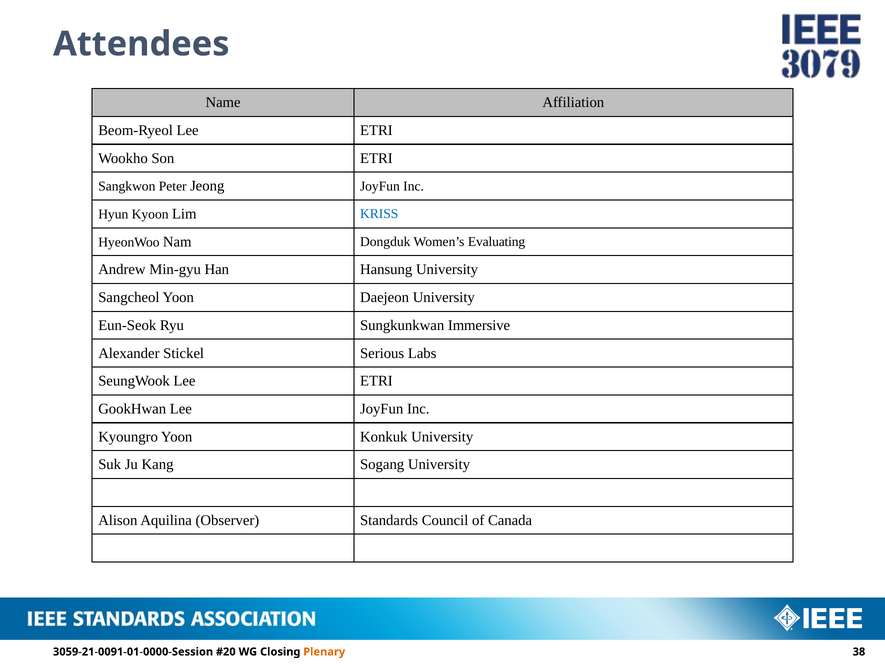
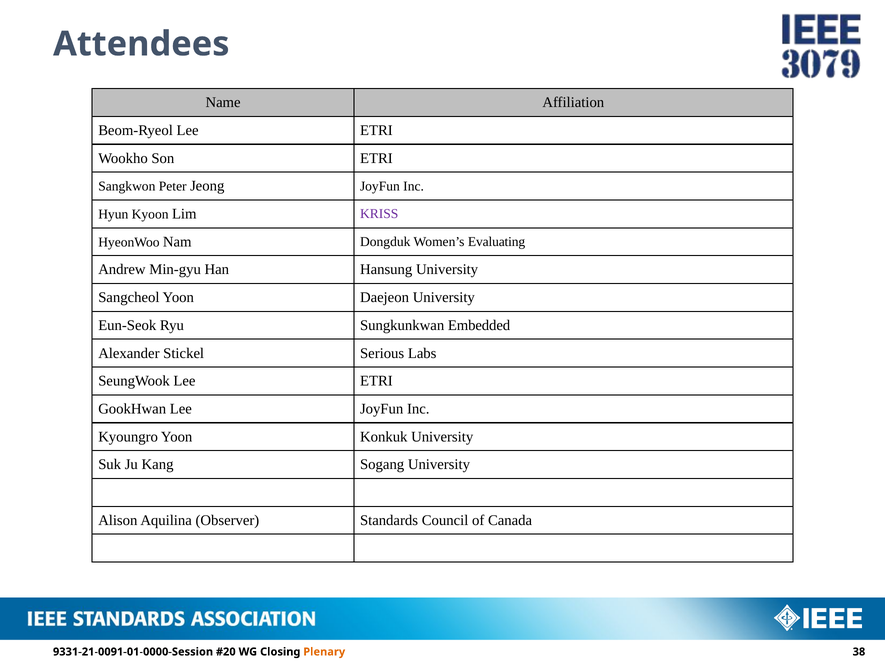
KRISS colour: blue -> purple (379, 214)
Immersive: Immersive -> Embedded (479, 325)
3059-21-0091-01-0000-Session: 3059-21-0091-01-0000-Session -> 9331-21-0091-01-0000-Session (133, 652)
